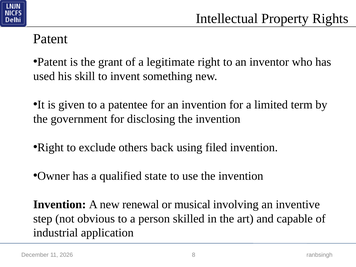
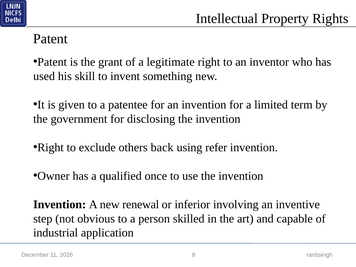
filed: filed -> refer (216, 147)
state: state -> once (156, 176)
musical: musical -> inferior (192, 204)
